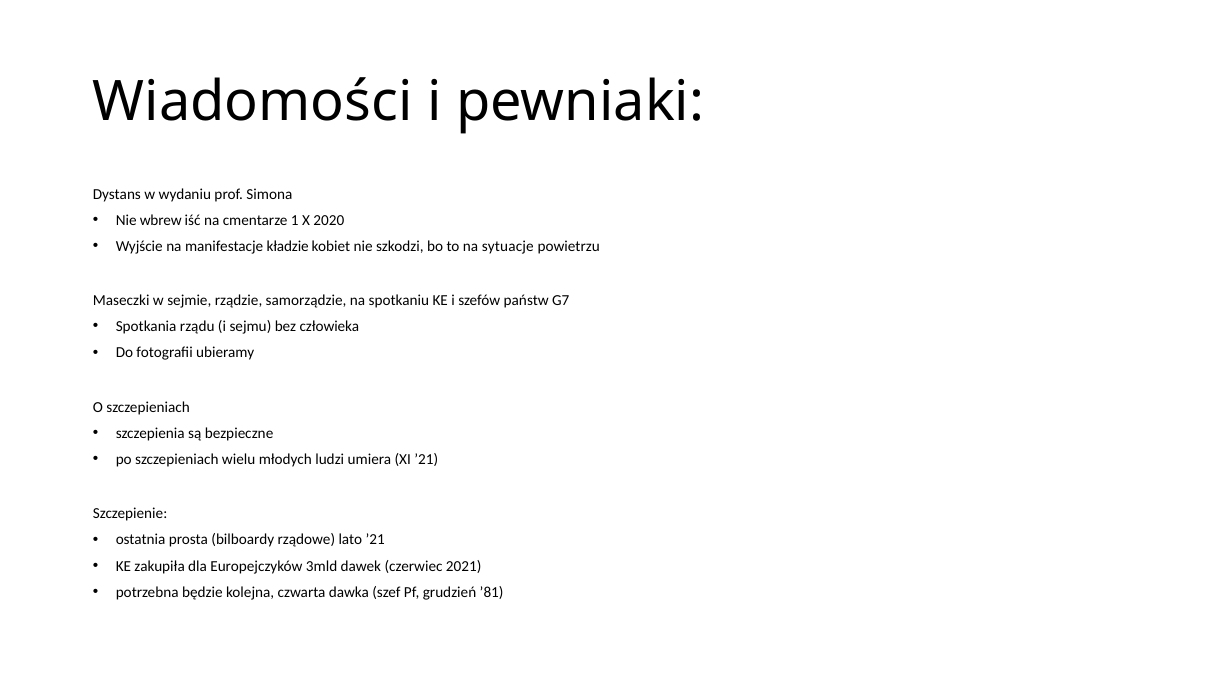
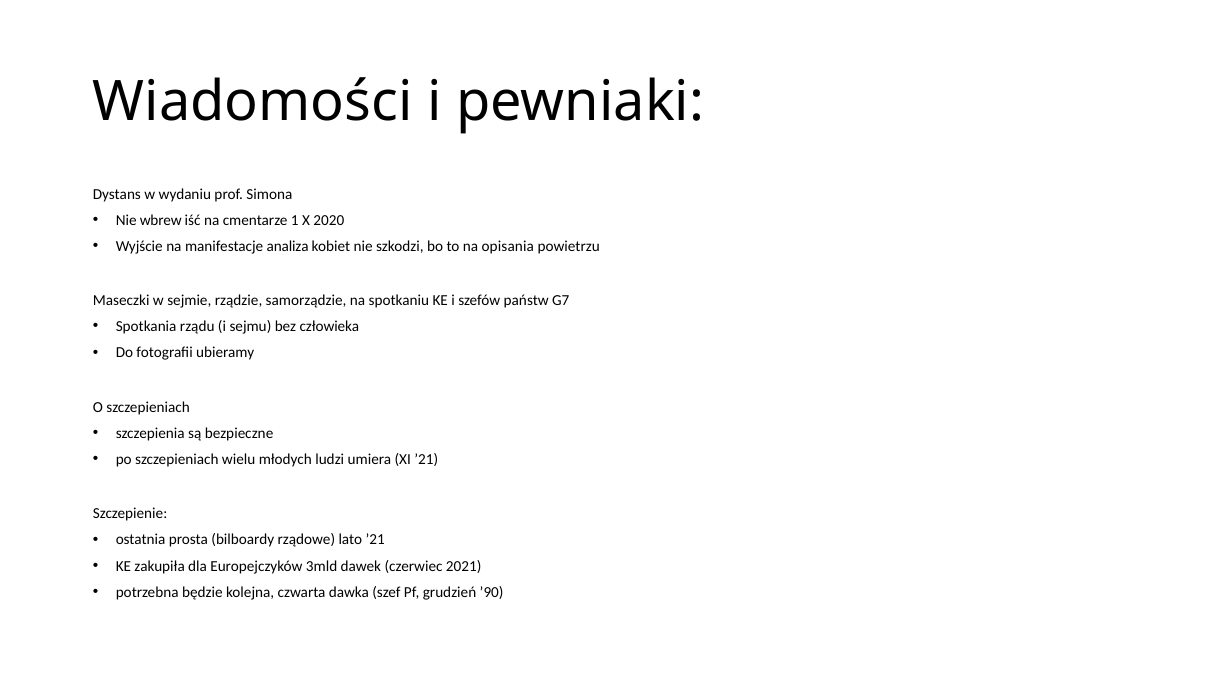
kładzie: kładzie -> analiza (288, 246)
sytuacje: sytuacje -> opisania (508, 246)
’81: ’81 -> ’90 (492, 592)
